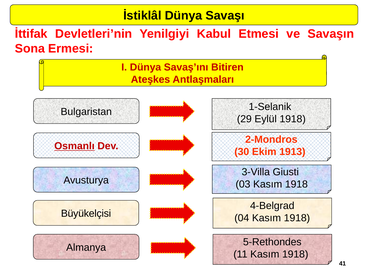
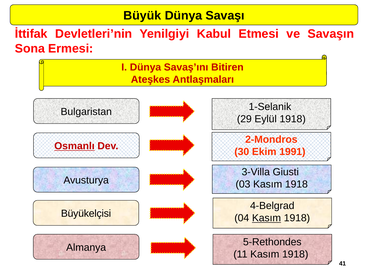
İstiklâl: İstiklâl -> Büyük (142, 16)
1913: 1913 -> 1991 (292, 152)
Kasım underline: none -> present (266, 218)
